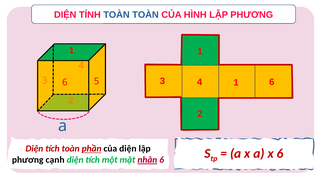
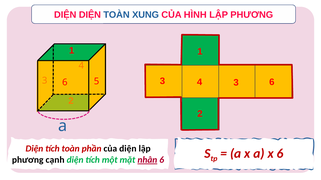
DIỆN TÍNH: TÍNH -> DIỆN (90, 15)
TOÀN TOÀN: TOÀN -> XUNG (146, 15)
1: 1 -> 3 (236, 83)
phần underline: present -> none (92, 149)
